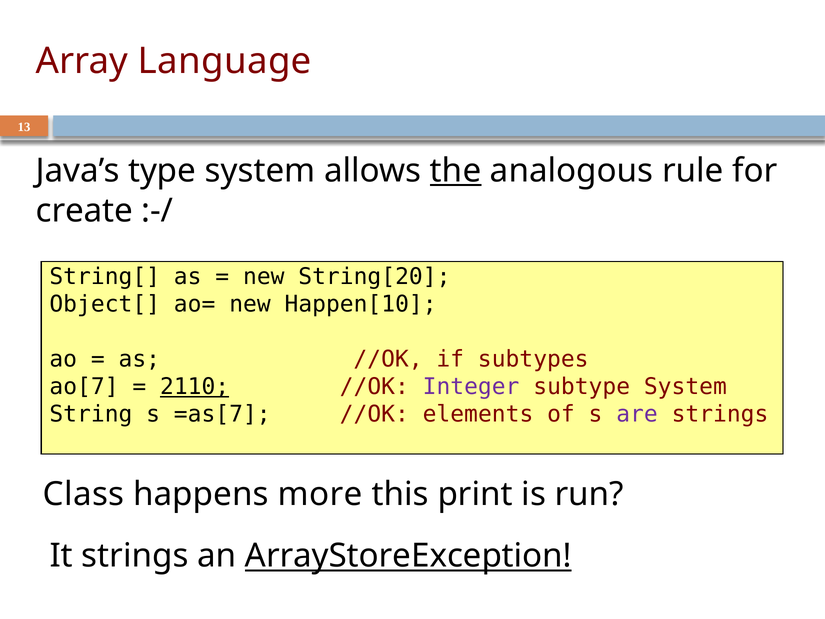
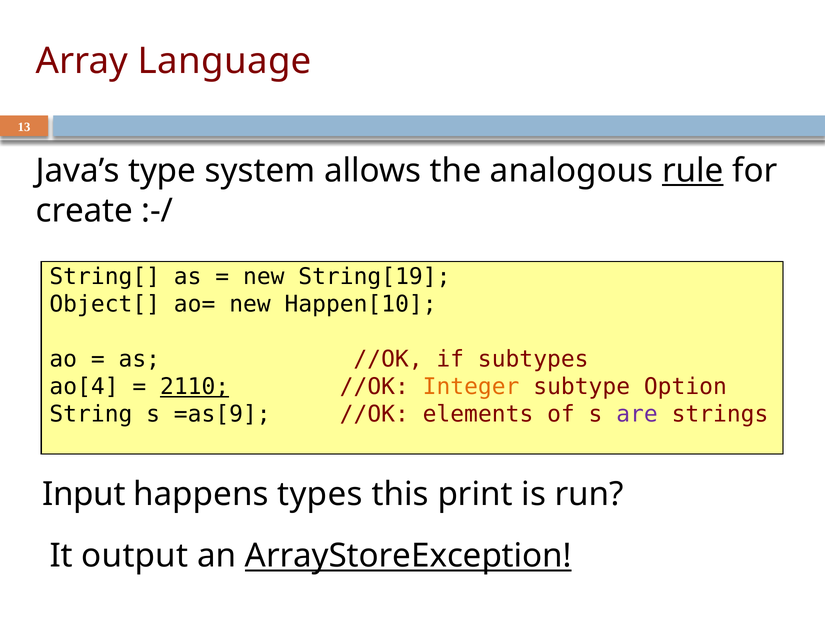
the underline: present -> none (456, 171)
rule underline: none -> present (693, 171)
String[20: String[20 -> String[19 (374, 277)
ao[7: ao[7 -> ao[4 (84, 387)
Integer colour: purple -> orange (471, 387)
subtype System: System -> Option (685, 387)
=as[7: =as[7 -> =as[9 (222, 414)
Class: Class -> Input (84, 494)
more: more -> types (320, 494)
It strings: strings -> output (135, 556)
